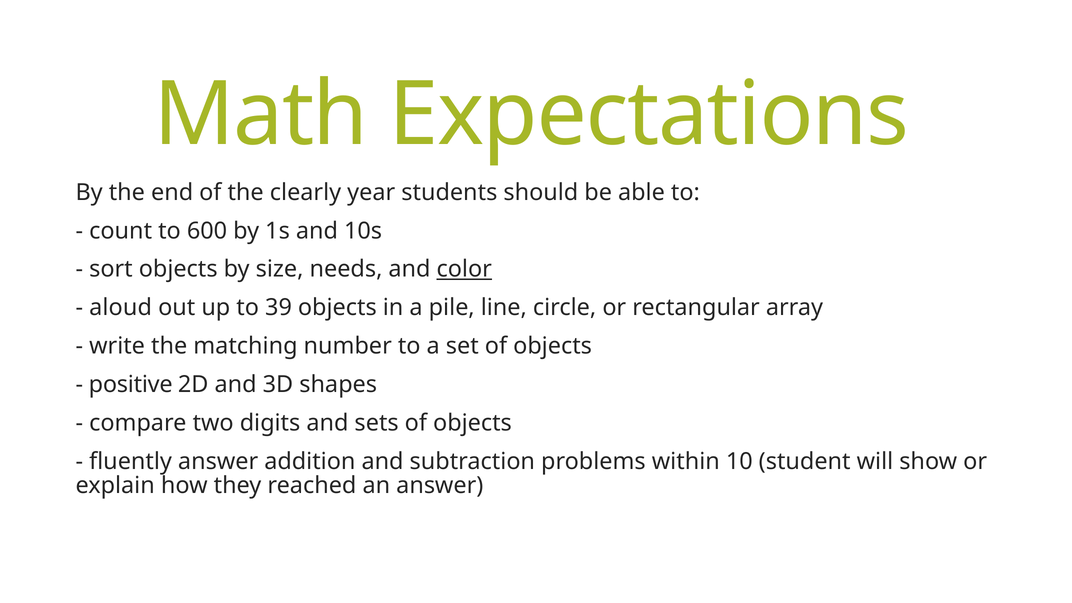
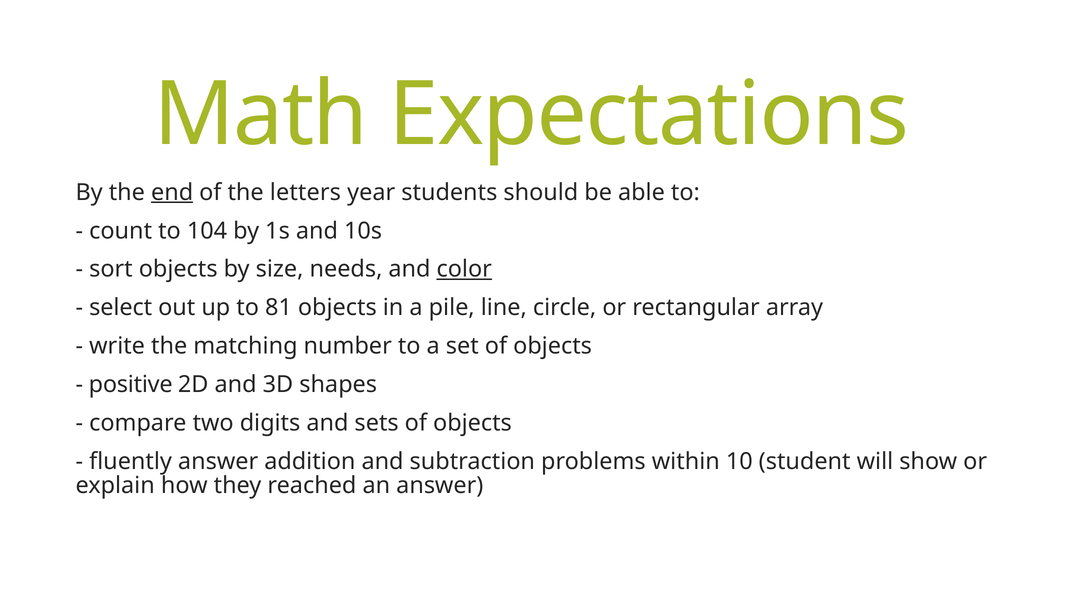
end underline: none -> present (172, 192)
clearly: clearly -> letters (305, 192)
600: 600 -> 104 (207, 231)
aloud: aloud -> select (121, 308)
39: 39 -> 81 (279, 308)
